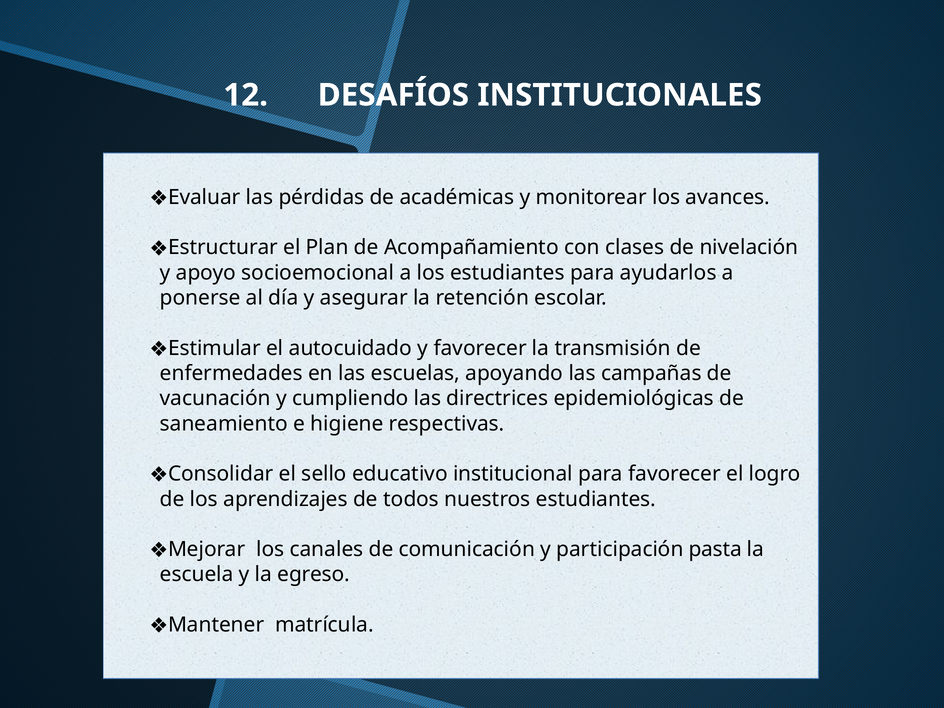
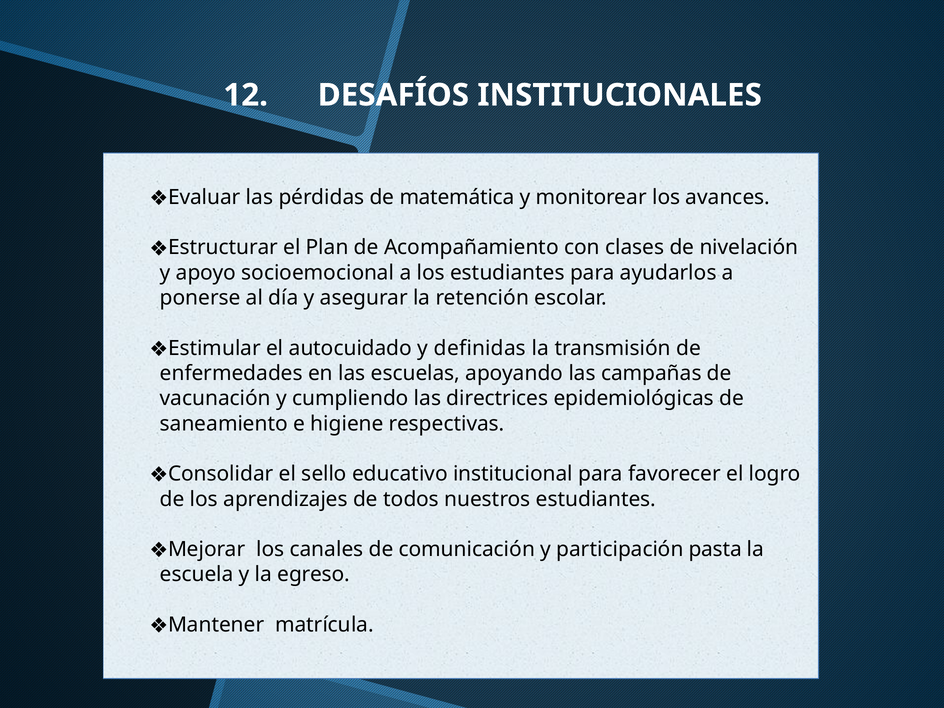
académicas: académicas -> matemática (457, 197)
y favorecer: favorecer -> definidas (480, 348)
